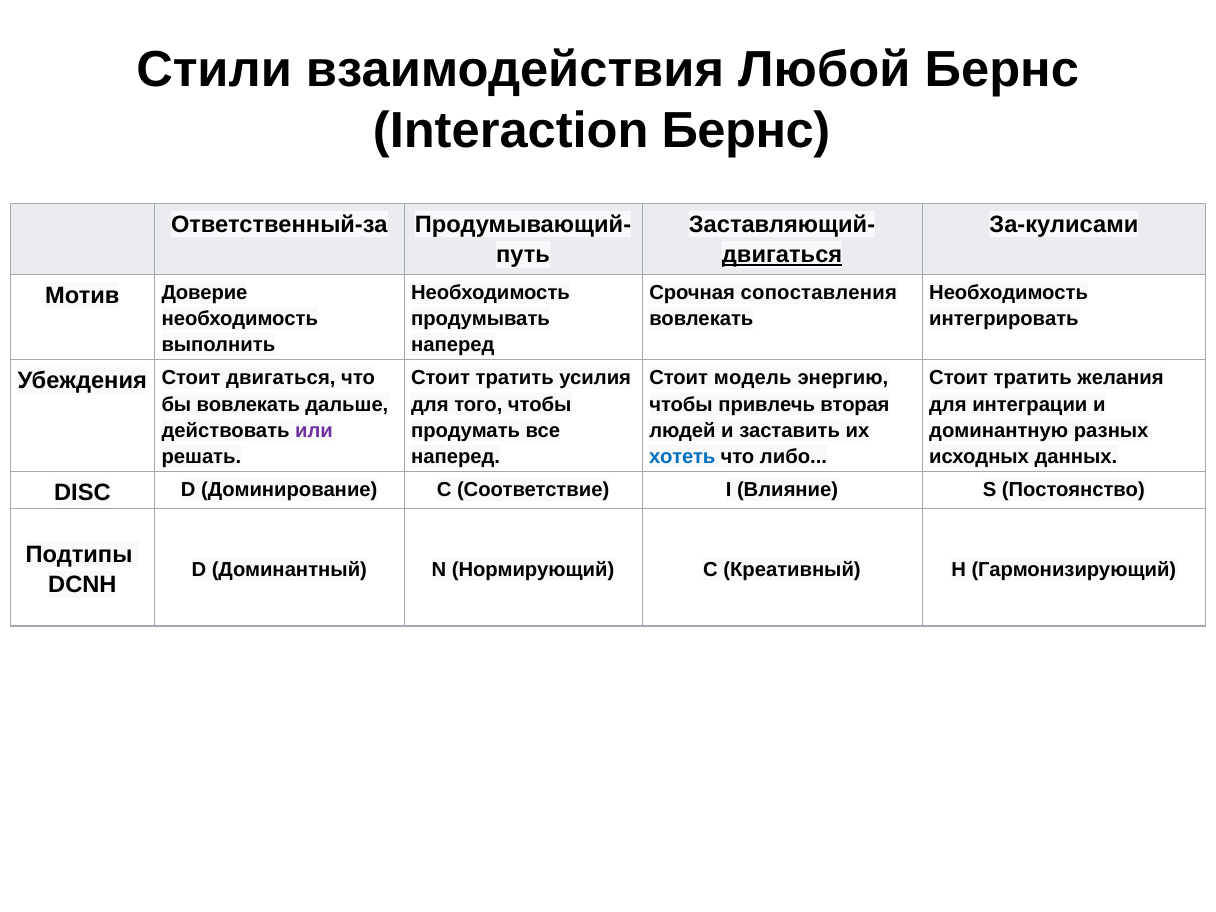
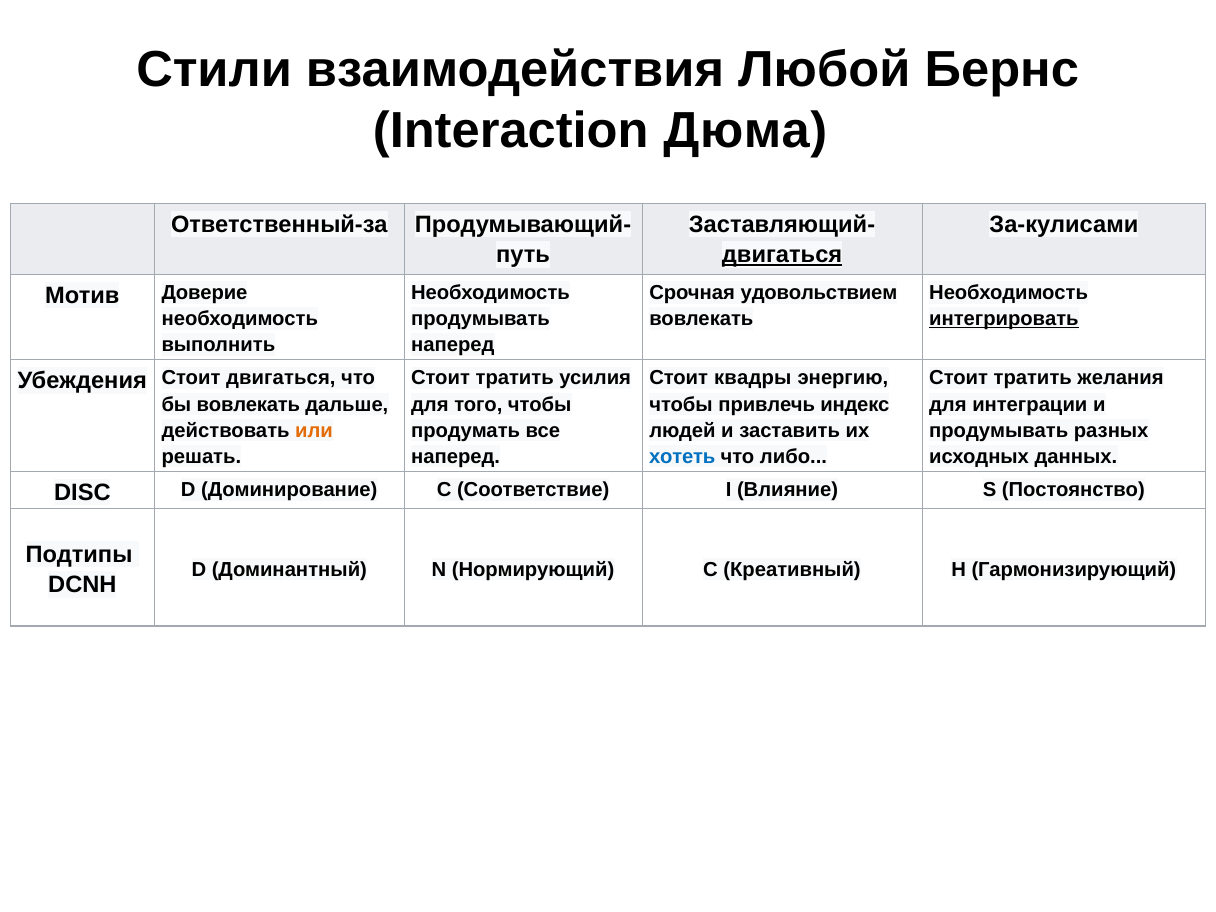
Interaction Бернс: Бернс -> Дюма (745, 130)
сопоставления: сопоставления -> удовольствием (819, 293)
интегрировать underline: none -> present (1004, 319)
модель: модель -> квадры (753, 378)
вторая: вторая -> индекс (855, 404)
или colour: purple -> orange (314, 430)
доминантную: доминантную -> продумывать (999, 430)
